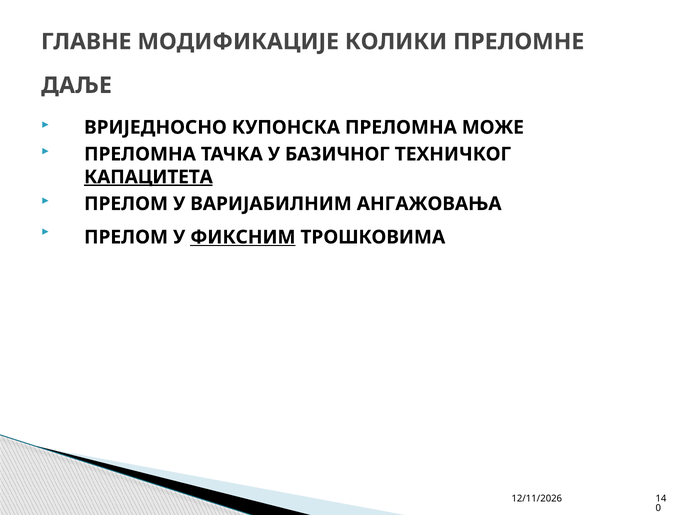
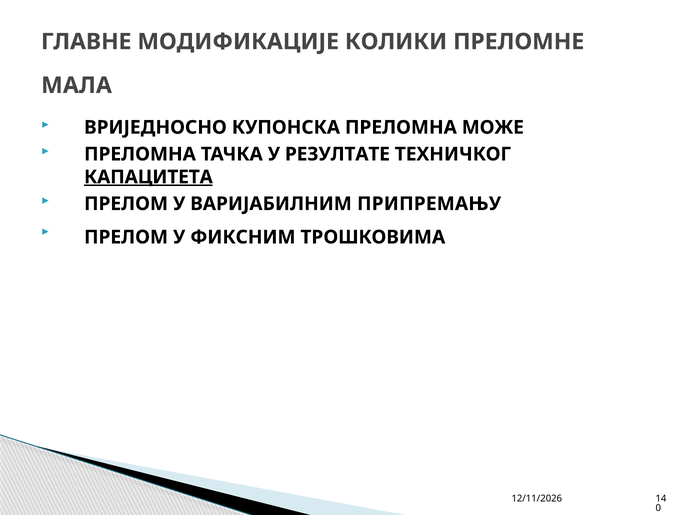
ДАЉЕ: ДАЉЕ -> МАЛА (76, 85)
БАЗИЧНОГ: БАЗИЧНОГ -> РЕЗУЛТАТЕ (337, 154)
АНГАЖОВАЊА: АНГАЖОВАЊА -> ПРИПРЕМАЊУ (429, 204)
ФИКСНИМ underline: present -> none (243, 237)
